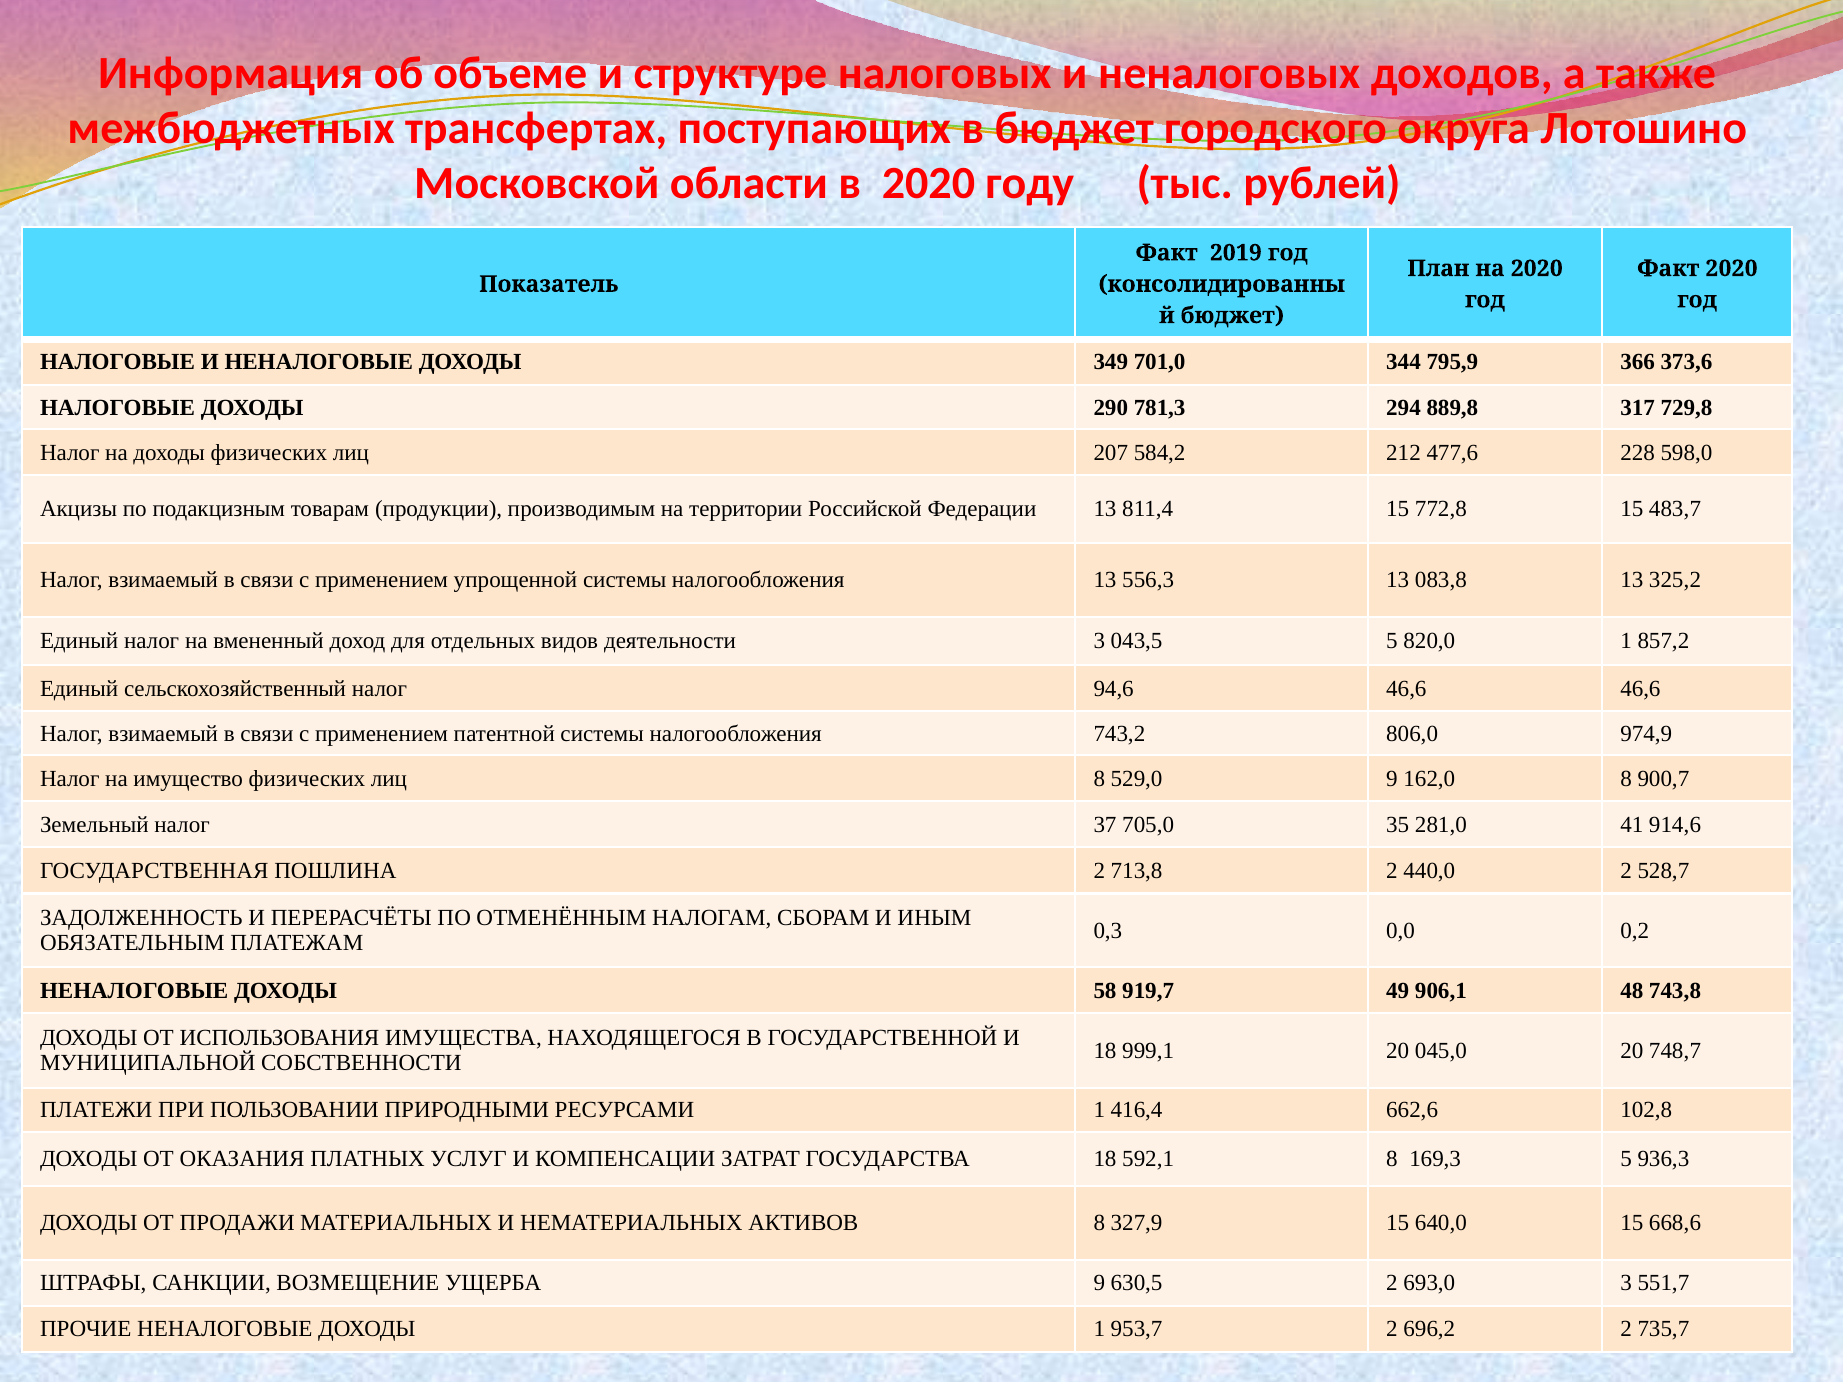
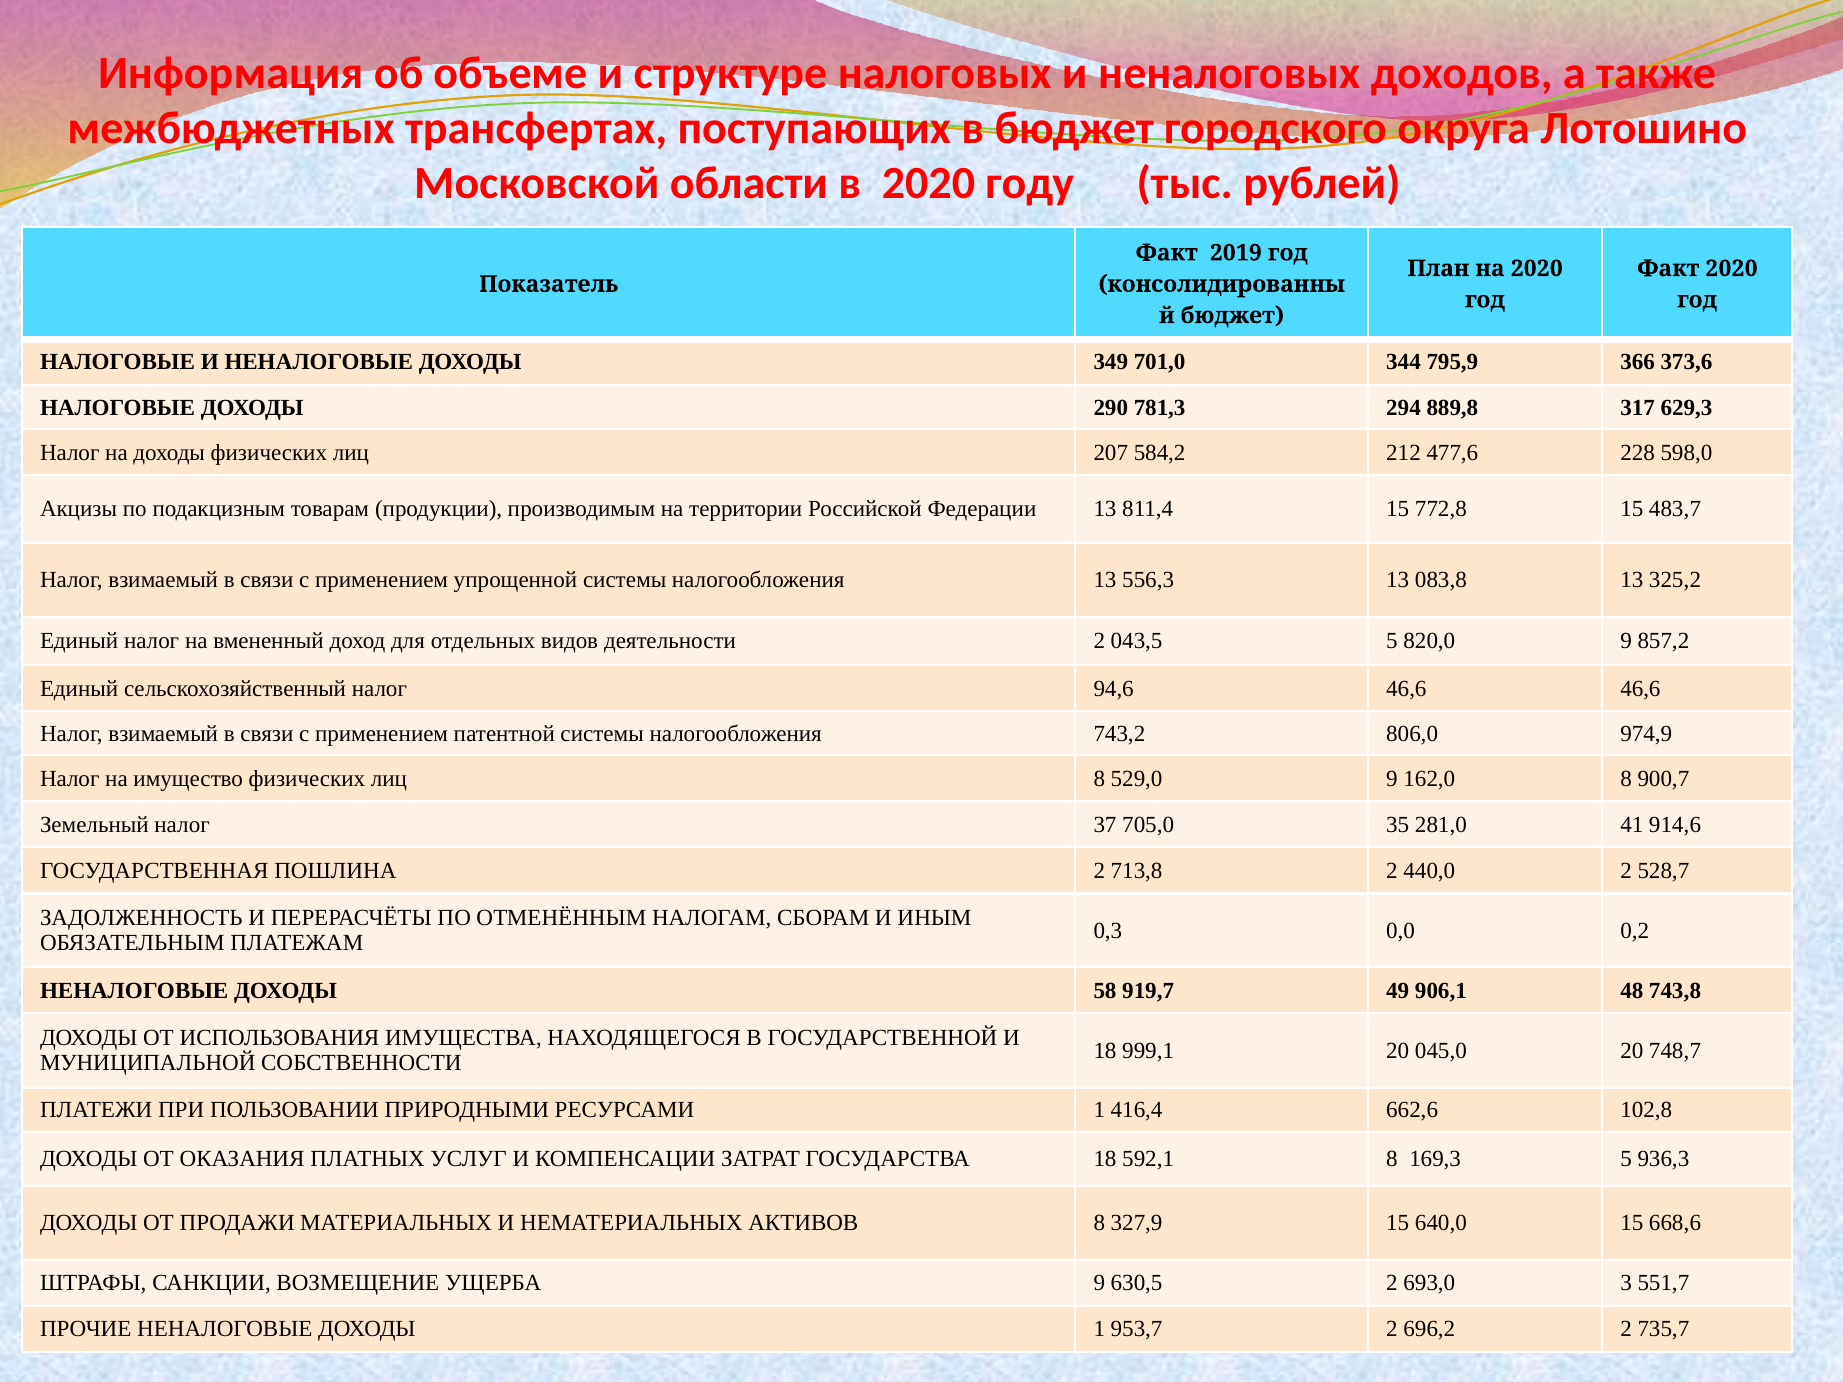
729,8: 729,8 -> 629,3 (1687, 407)
деятельности 3: 3 -> 2 (1099, 641)
820,0 1: 1 -> 9 (1626, 641)
